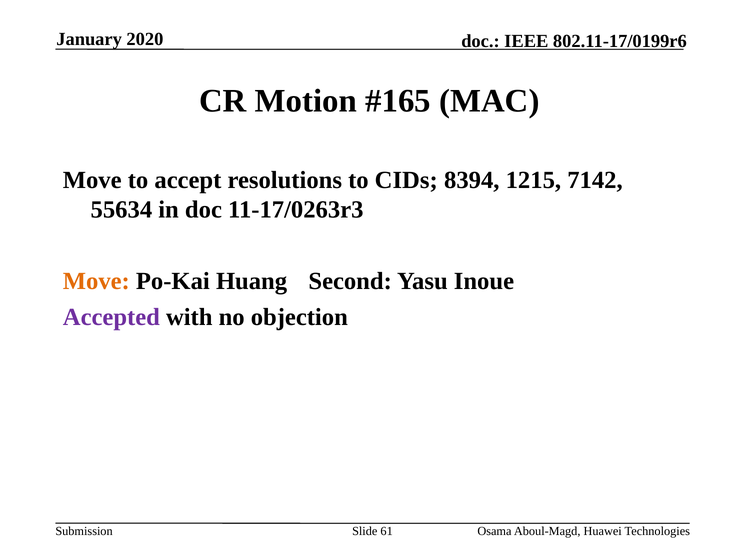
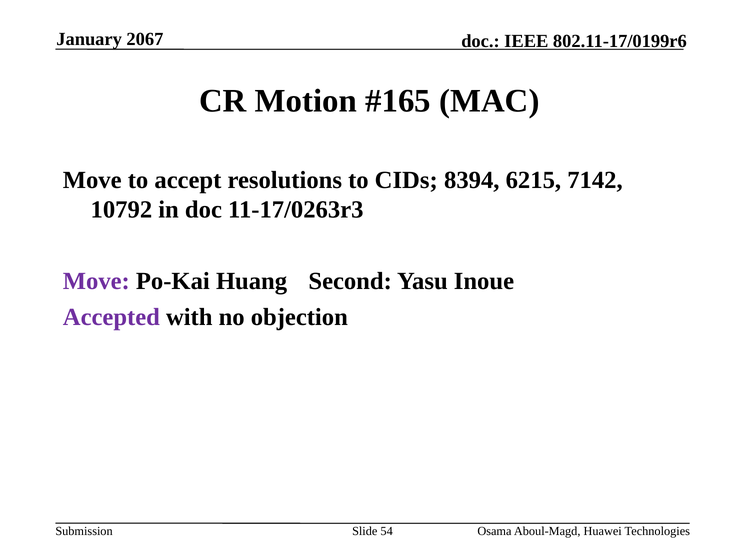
2020: 2020 -> 2067 (145, 39)
1215: 1215 -> 6215 (533, 180)
55634: 55634 -> 10792 (121, 210)
Move colour: orange -> purple (96, 281)
61: 61 -> 54 (387, 532)
